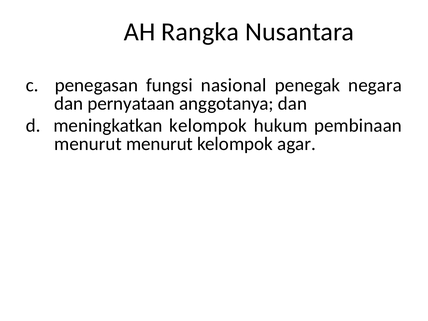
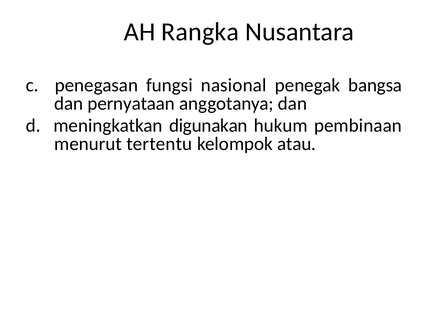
negara: negara -> bangsa (375, 85)
meningkatkan kelompok: kelompok -> digunakan (208, 126)
menurut menurut: menurut -> tertentu (159, 144)
agar: agar -> atau (297, 144)
